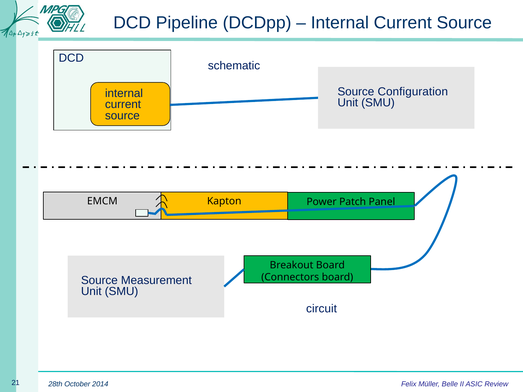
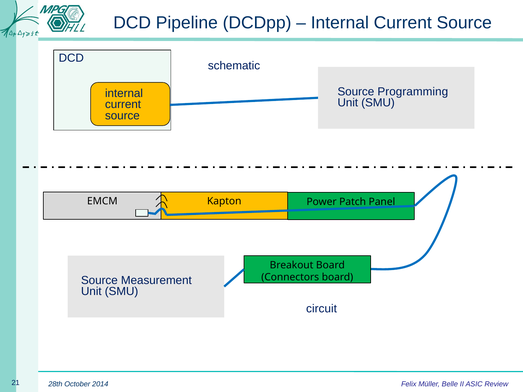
Configuration: Configuration -> Programming (413, 92)
